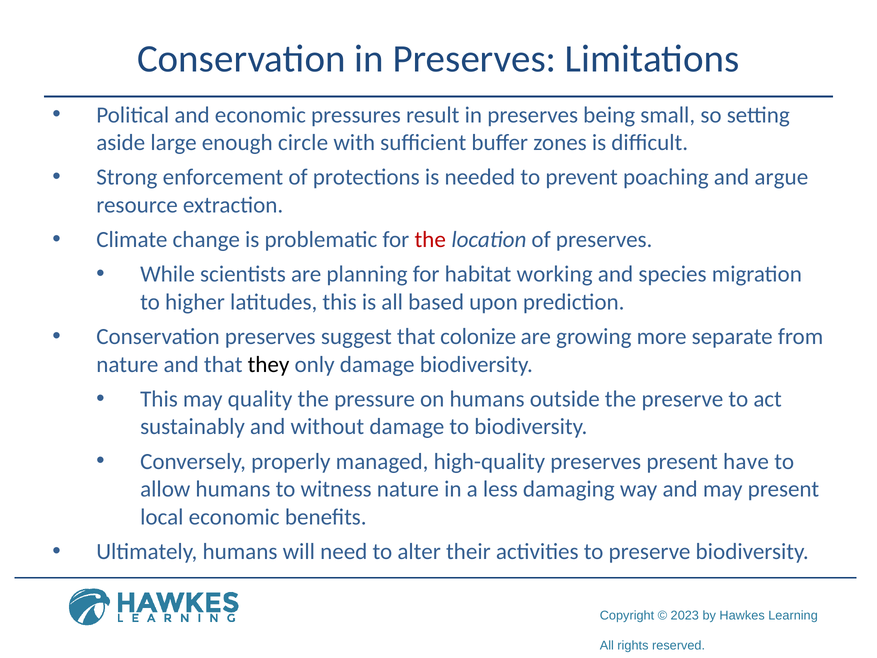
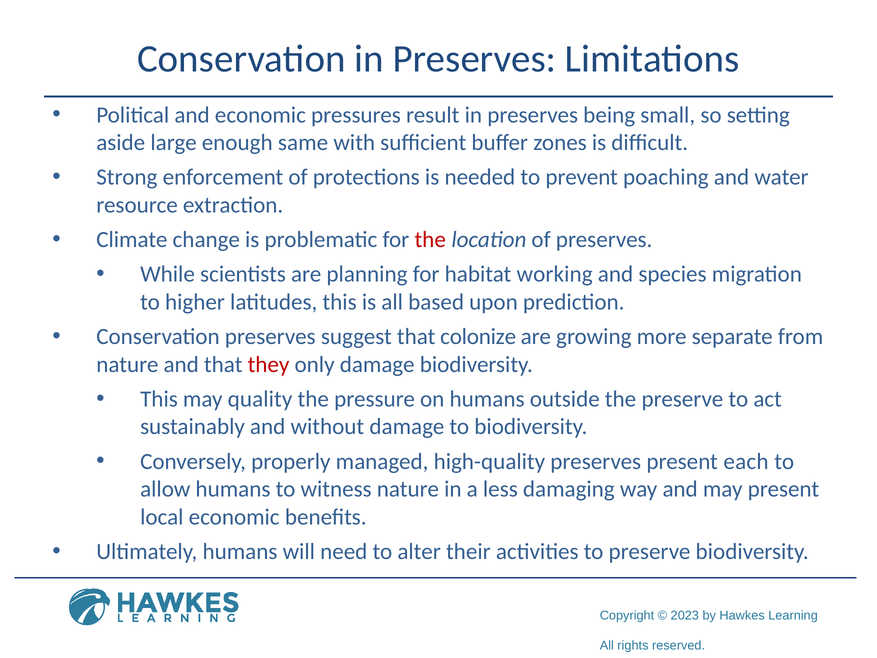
circle: circle -> same (303, 143)
argue: argue -> water (781, 177)
they colour: black -> red (269, 364)
have: have -> each (746, 461)
